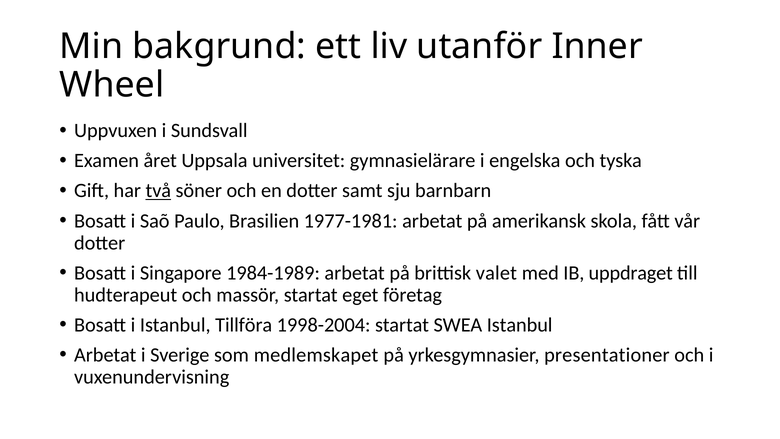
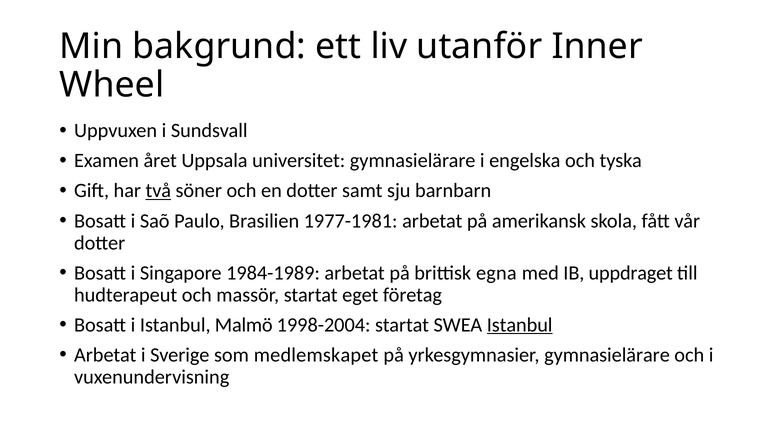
valet: valet -> egna (496, 273)
Tillföra: Tillföra -> Malmö (244, 325)
Istanbul underline: none -> present (520, 325)
yrkesgymnasier presentationer: presentationer -> gymnasielärare (607, 355)
